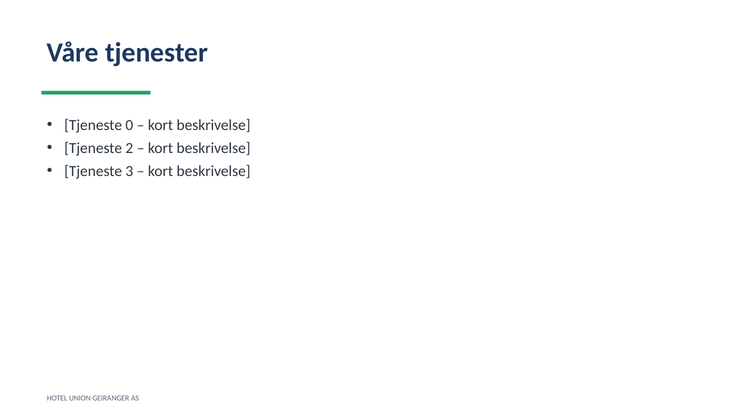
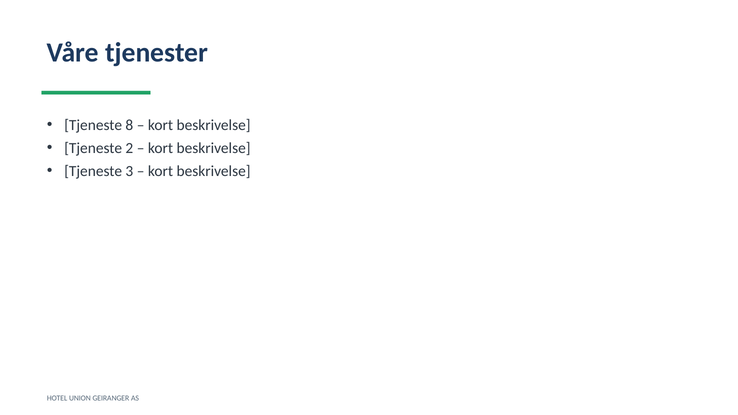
0: 0 -> 8 (129, 125)
